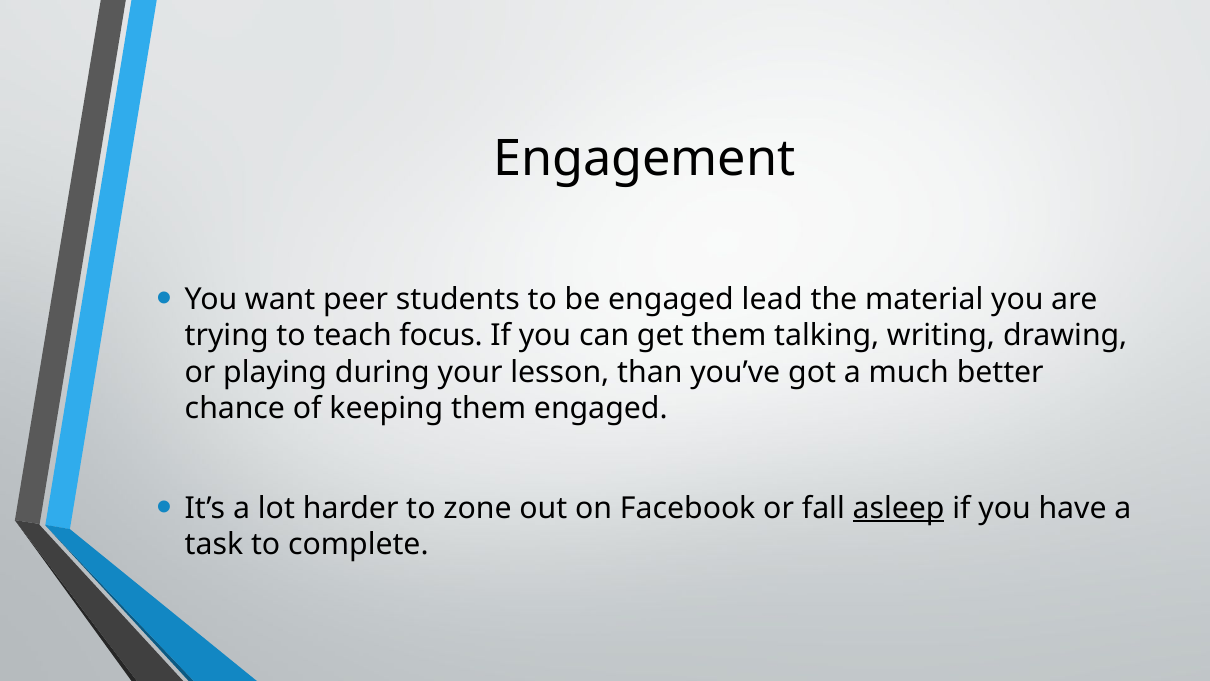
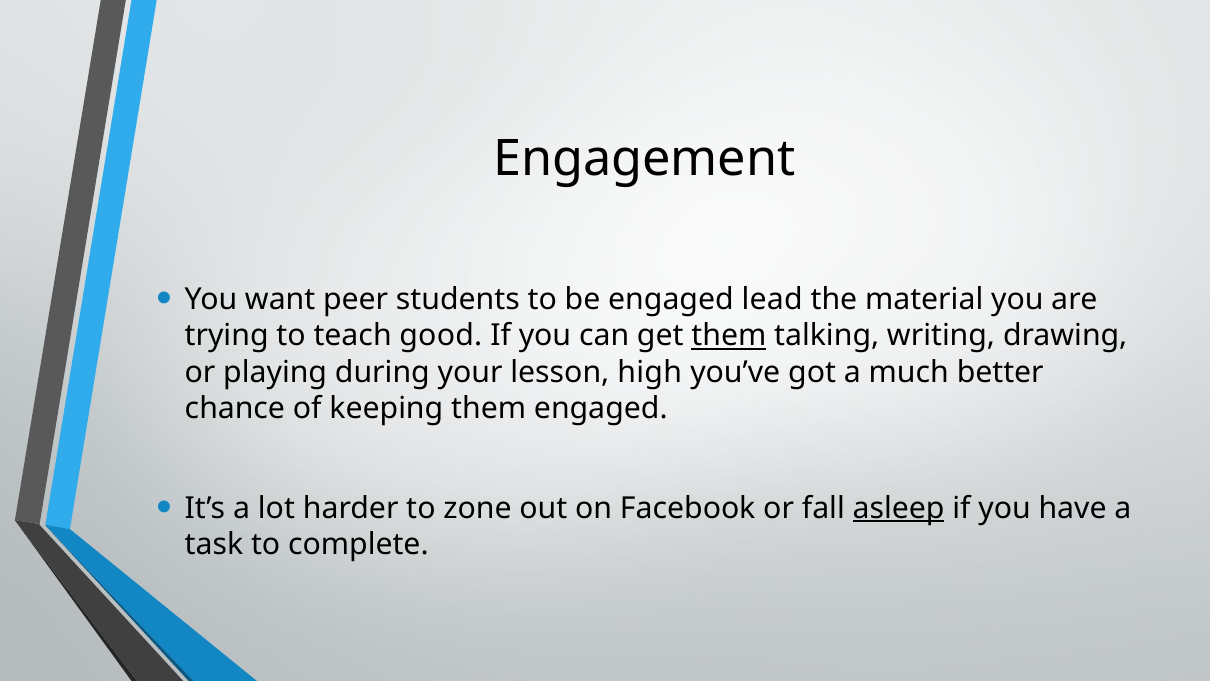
focus: focus -> good (441, 336)
them underline: none -> present (729, 336)
than: than -> high (650, 372)
